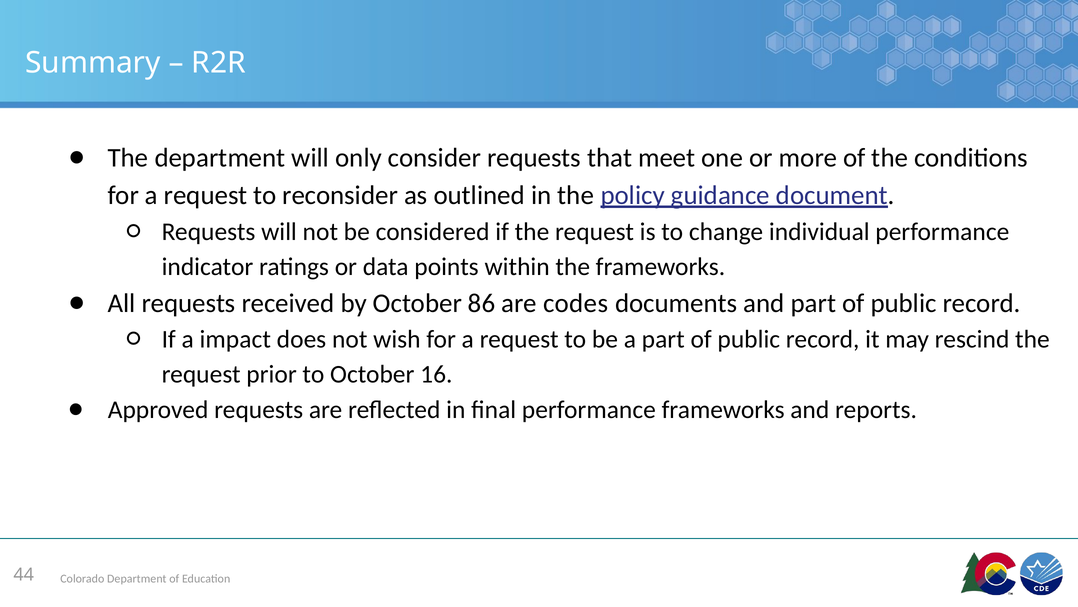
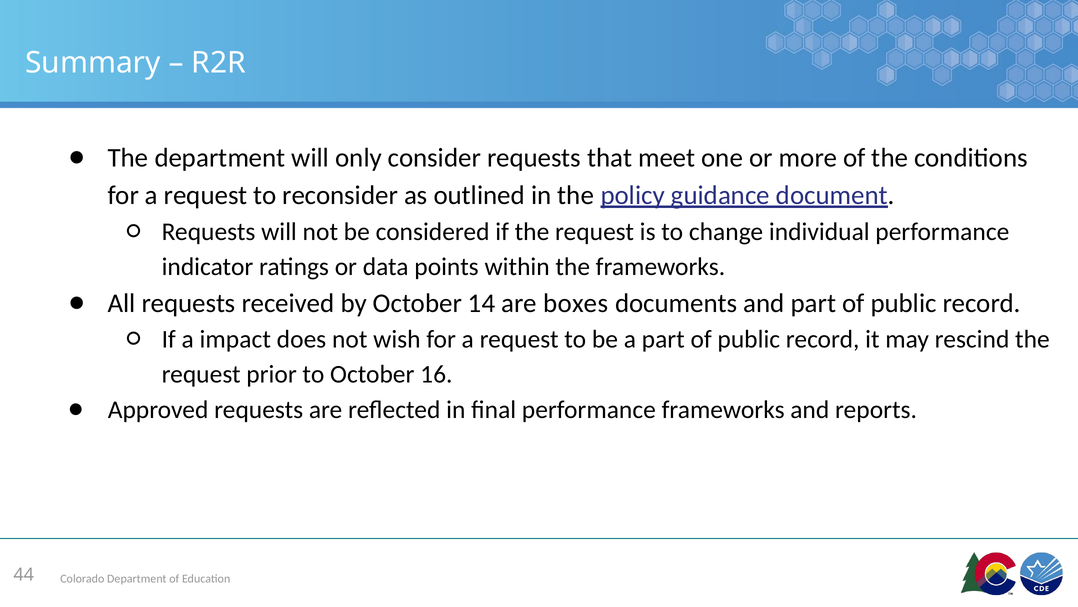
86: 86 -> 14 (482, 303)
codes: codes -> boxes (576, 303)
